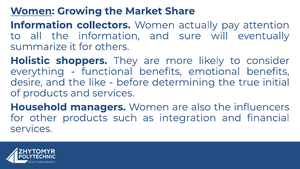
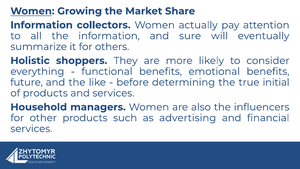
desire: desire -> future (26, 82)
integration: integration -> advertising (188, 118)
